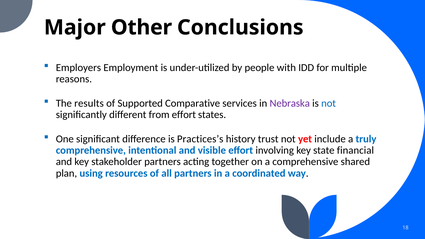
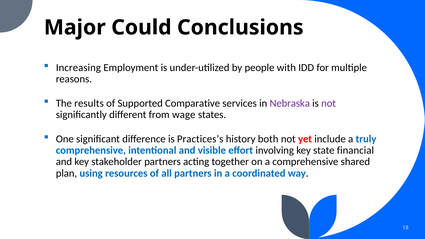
Other: Other -> Could (141, 27)
Employers: Employers -> Increasing (78, 68)
not colour: blue -> purple (329, 103)
from effort: effort -> wage (184, 115)
trust: trust -> both (268, 139)
